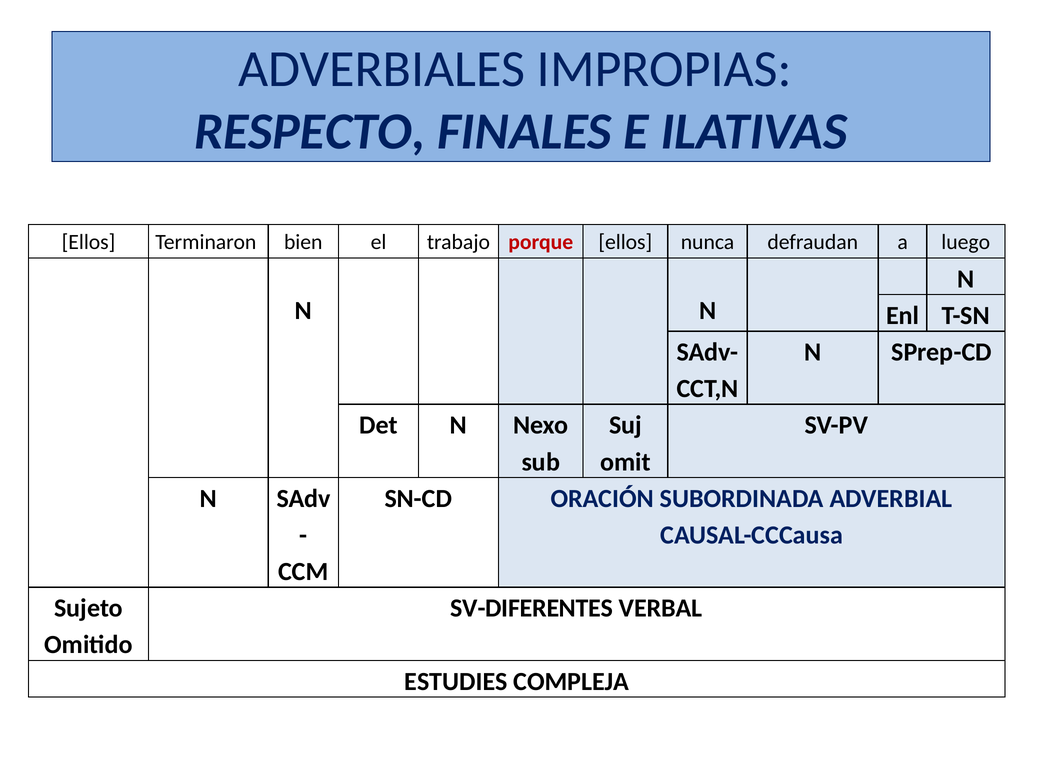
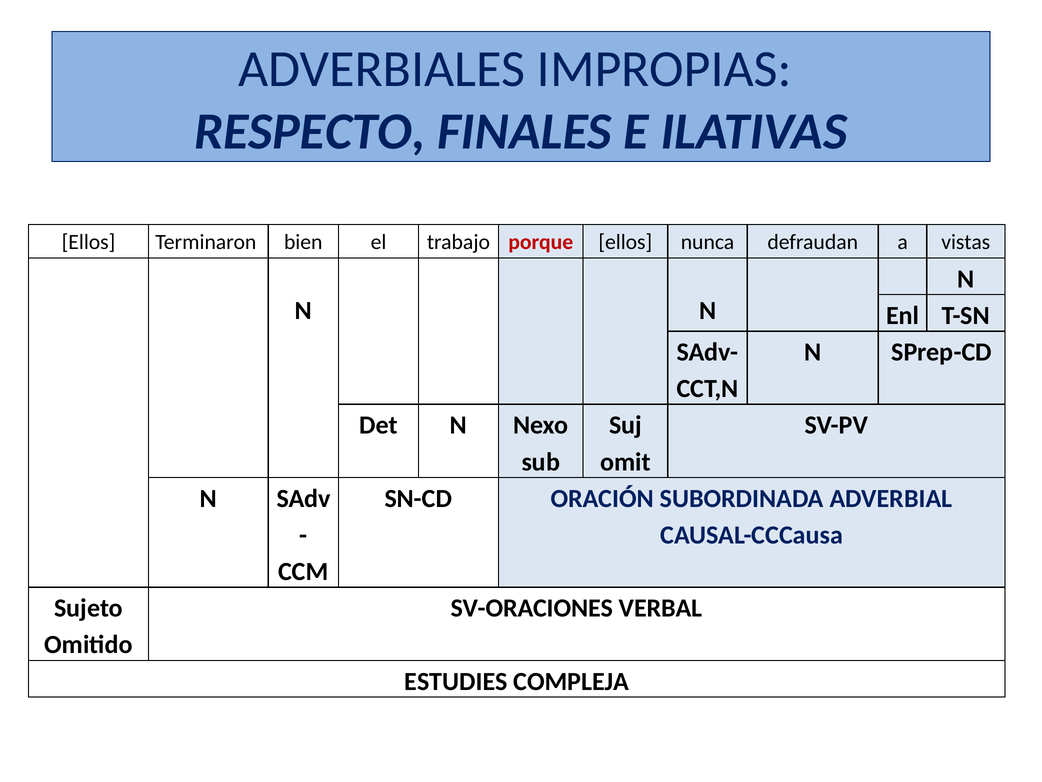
luego: luego -> vistas (966, 242)
SV-DIFERENTES: SV-DIFERENTES -> SV-ORACIONES (532, 608)
